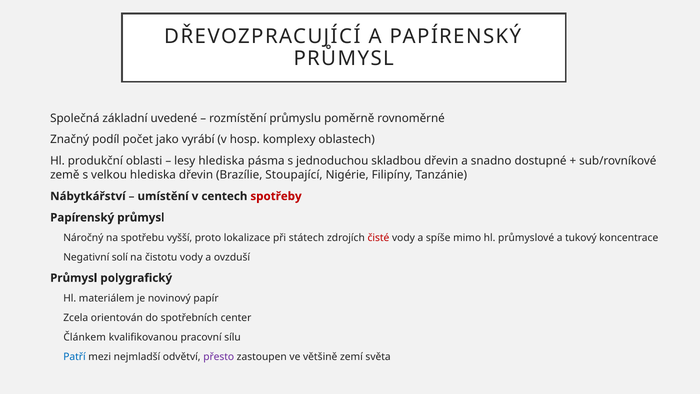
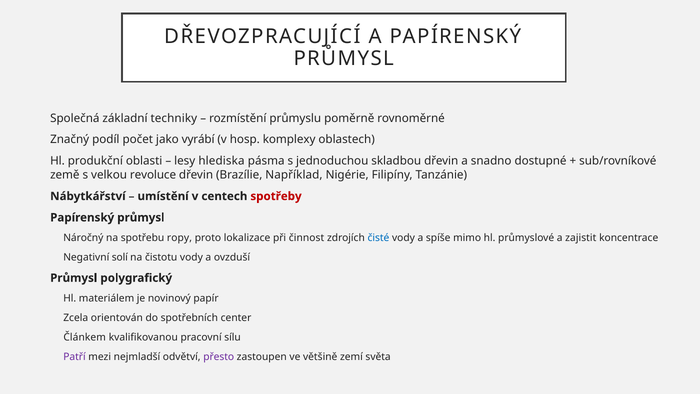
uvedené: uvedené -> techniky (174, 118)
velkou hlediska: hlediska -> revoluce (153, 175)
Stoupající: Stoupající -> Například (294, 175)
vyšší: vyšší -> ropy (179, 238)
státech: státech -> činnost (307, 238)
čisté colour: red -> blue (378, 238)
tukový: tukový -> zajistit (581, 238)
Patří colour: blue -> purple (74, 357)
